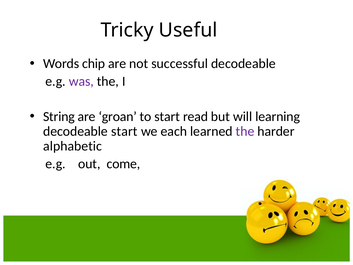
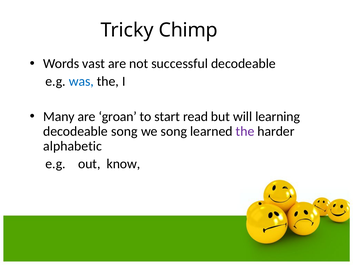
Useful: Useful -> Chimp (188, 30)
chip: chip -> vast (94, 64)
was colour: purple -> blue (81, 81)
String: String -> Many (59, 116)
decodeable start: start -> song (124, 131)
we each: each -> song (174, 131)
come: come -> know (123, 164)
